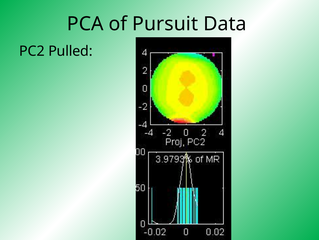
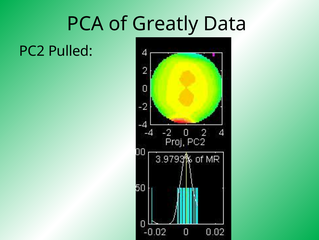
Pursuit: Pursuit -> Greatly (165, 24)
